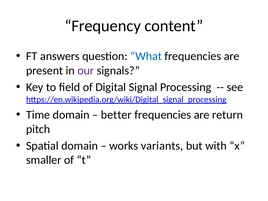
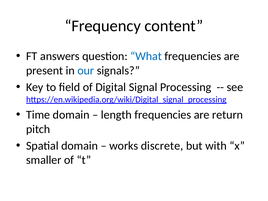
our colour: purple -> blue (86, 71)
better: better -> length (116, 115)
variants: variants -> discrete (162, 146)
